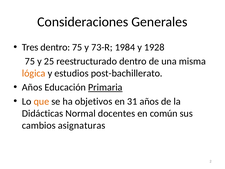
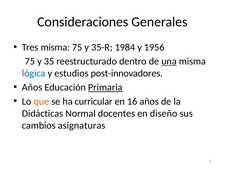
Tres dentro: dentro -> misma (55, 47)
73-R: 73-R -> 35-R (102, 47)
1928: 1928 -> 1956 (154, 47)
25: 25 -> 35 (49, 61)
una underline: none -> present (169, 61)
lógica colour: orange -> blue (34, 73)
post-bachillerato: post-bachillerato -> post-innovadores (127, 73)
objetivos: objetivos -> curricular (94, 101)
31: 31 -> 16 (132, 101)
común: común -> diseño (164, 113)
